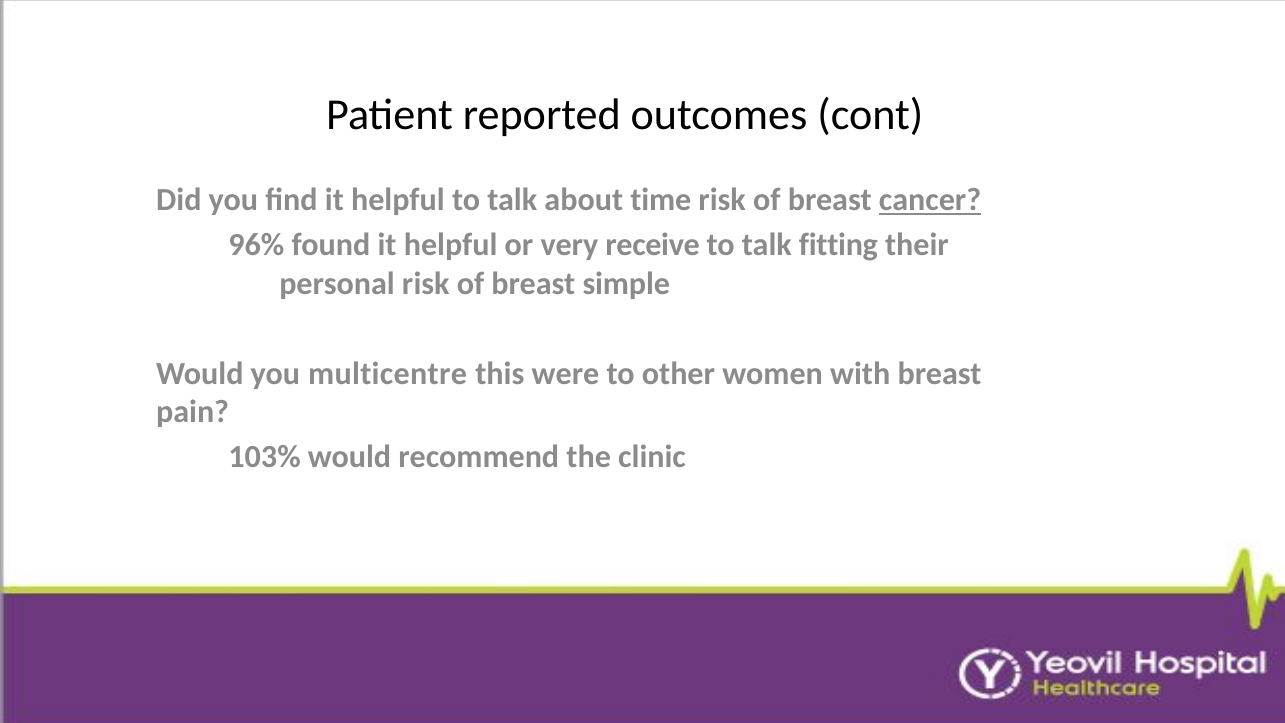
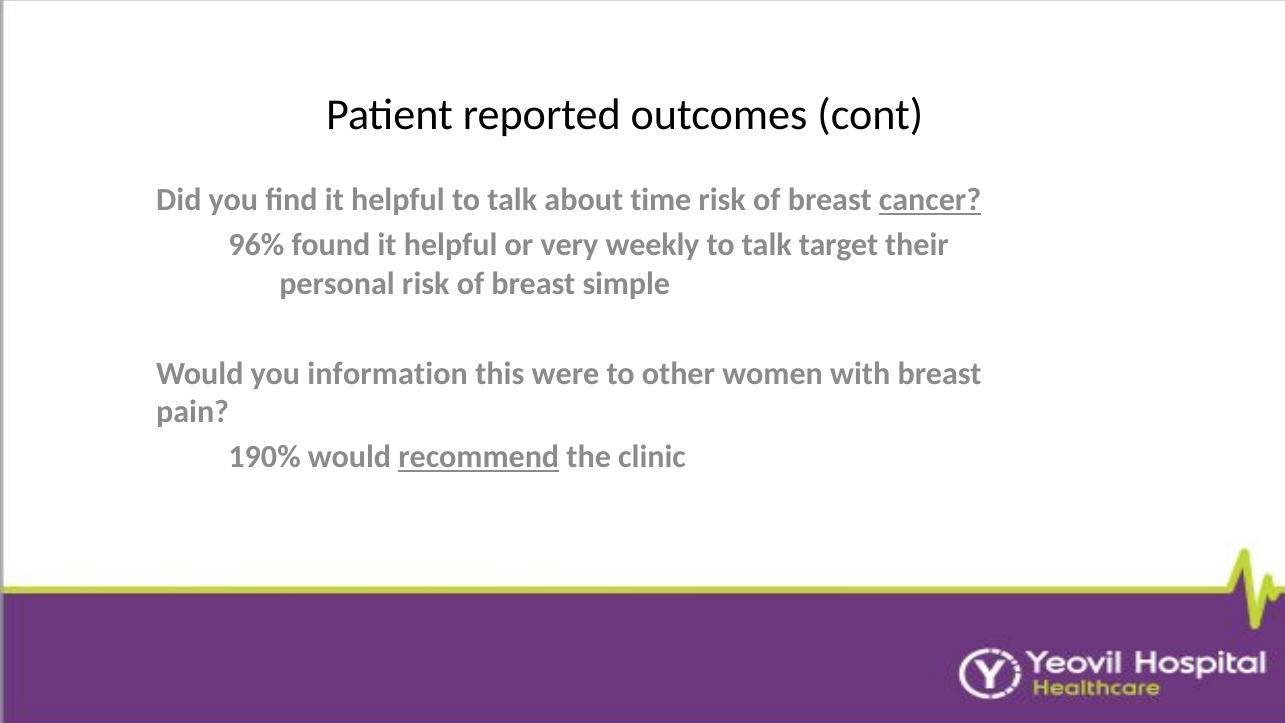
receive: receive -> weekly (653, 245)
fitting: fitting -> target (839, 245)
multicentre: multicentre -> information (388, 374)
103%: 103% -> 190% (265, 457)
recommend underline: none -> present (479, 457)
